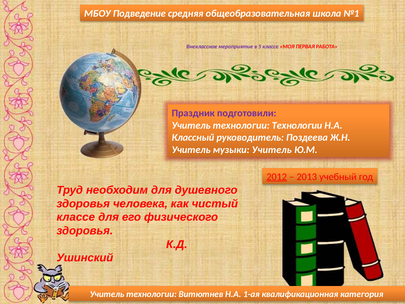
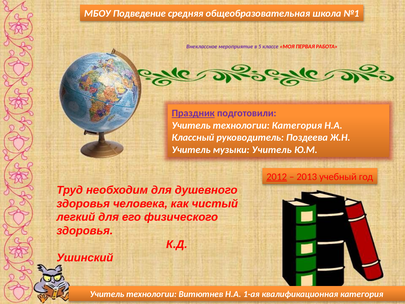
Праздник underline: none -> present (193, 113)
технологии Технологии: Технологии -> Категория (297, 125)
классе: классе -> легкий (76, 217)
